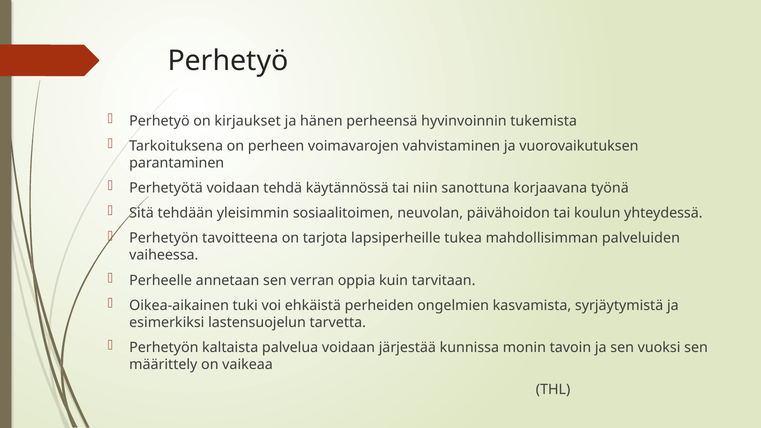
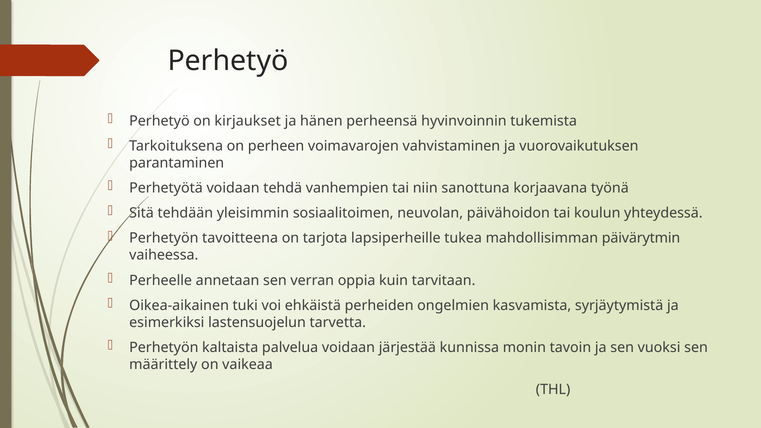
käytännössä: käytännössä -> vanhempien (347, 188)
palveluiden: palveluiden -> päivärytmin (641, 238)
